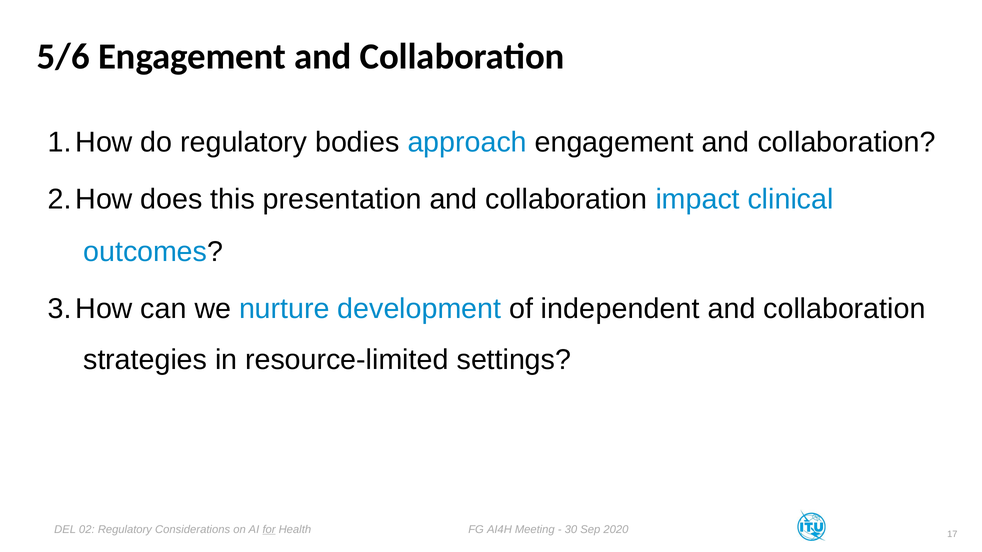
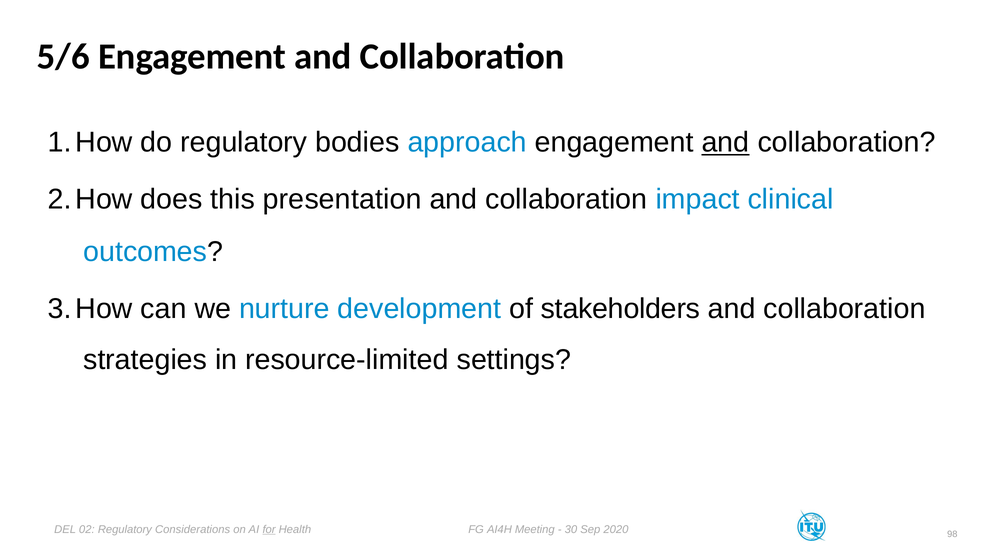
and underline: none -> present (725, 142)
independent: independent -> stakeholders (621, 309)
17: 17 -> 98 (952, 534)
